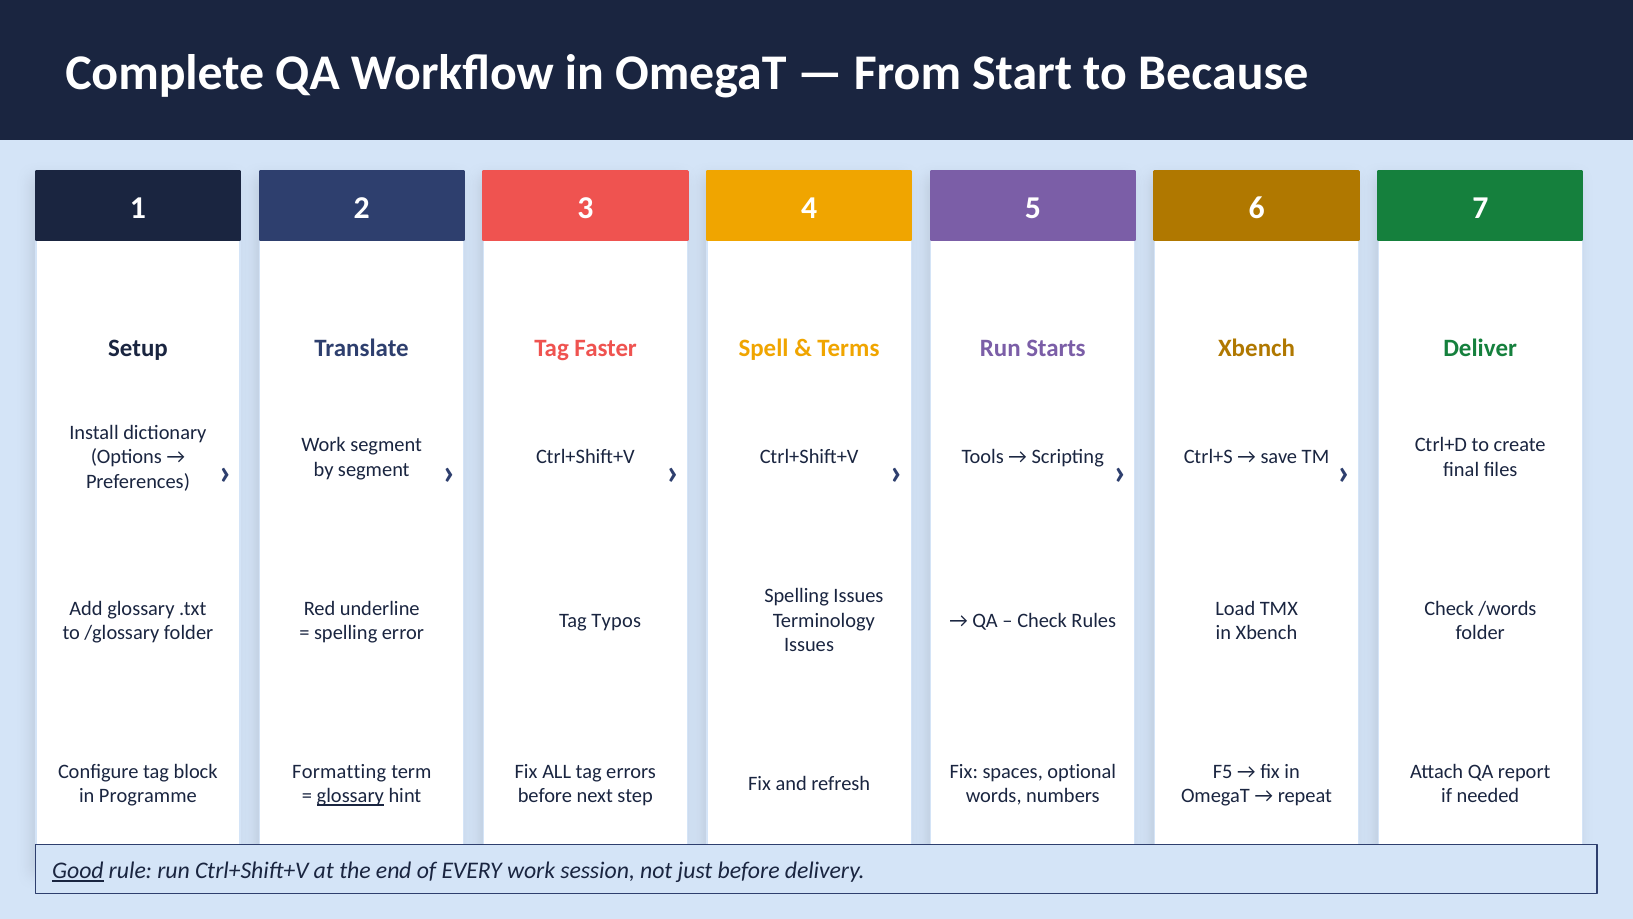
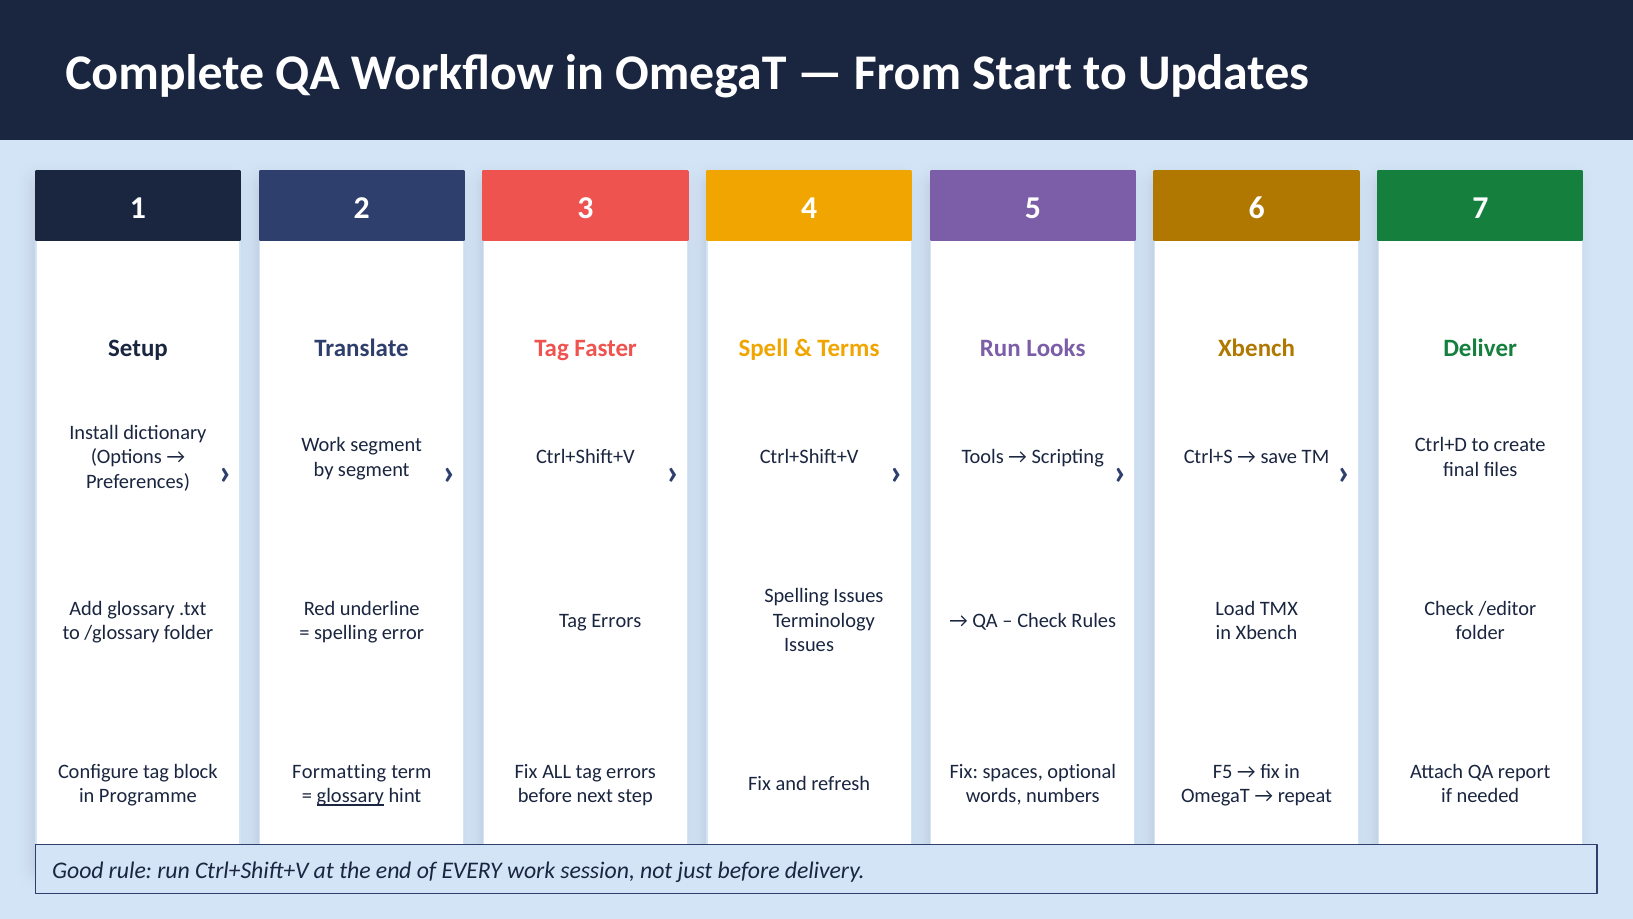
Because: Because -> Updates (1224, 73)
Starts: Starts -> Looks (1056, 348)
/words: /words -> /editor (1507, 608)
Typos: Typos -> Errors (616, 620)
Good underline: present -> none (78, 870)
